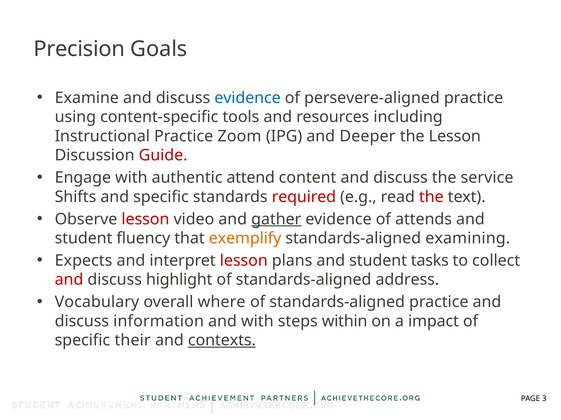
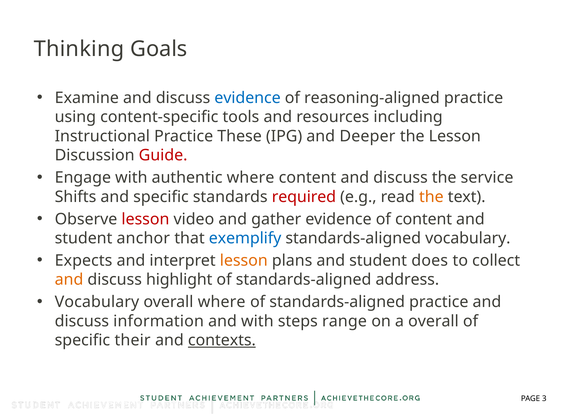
Precision: Precision -> Thinking (79, 49)
persevere-aligned: persevere-aligned -> reasoning-aligned (372, 98)
Zoom: Zoom -> These (240, 136)
authentic attend: attend -> where (251, 178)
the colour: red -> orange (431, 197)
gather underline: present -> none (276, 219)
of attends: attends -> content (424, 219)
fluency: fluency -> anchor (143, 239)
exemplify colour: orange -> blue (245, 239)
standards-aligned examining: examining -> vocabulary (468, 239)
lesson colour: red -> orange (244, 261)
tasks: tasks -> does (430, 261)
and colour: red -> orange (69, 280)
within: within -> range (344, 322)
a impact: impact -> overall (433, 322)
